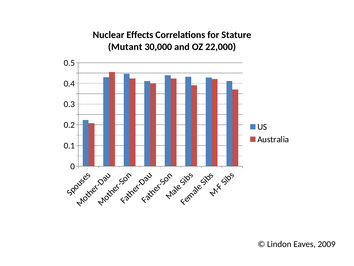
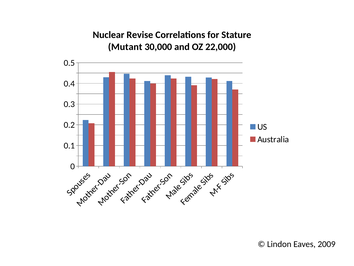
Effects: Effects -> Revise (140, 35)
